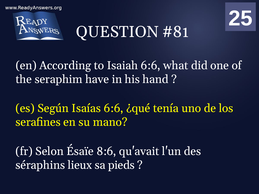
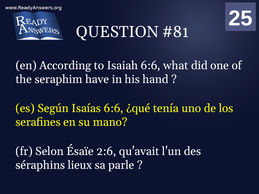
8:6: 8:6 -> 2:6 (106, 151)
pieds: pieds -> parle (121, 165)
